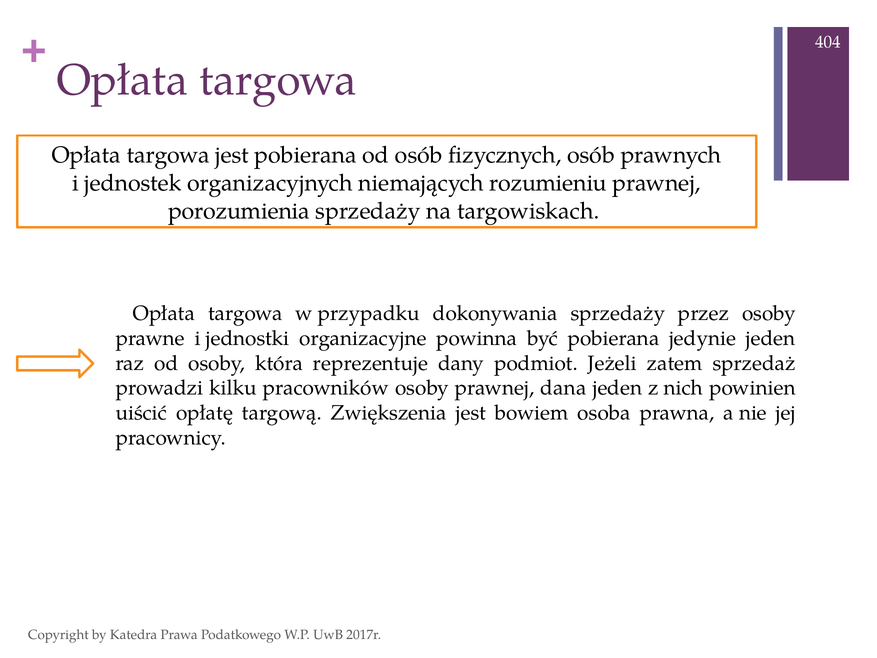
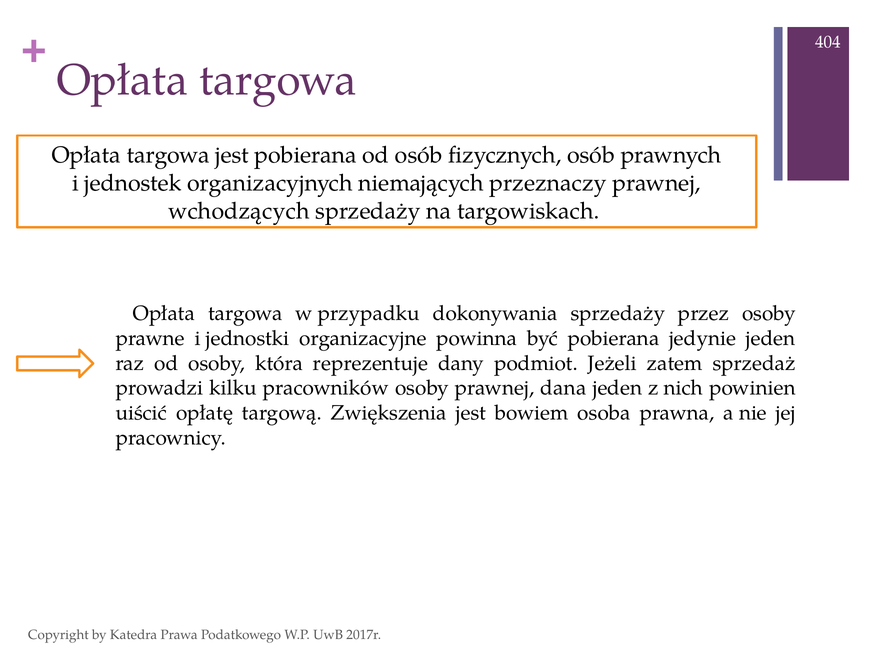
rozumieniu: rozumieniu -> przeznaczy (548, 183)
porozumienia: porozumienia -> wchodzących (239, 211)
